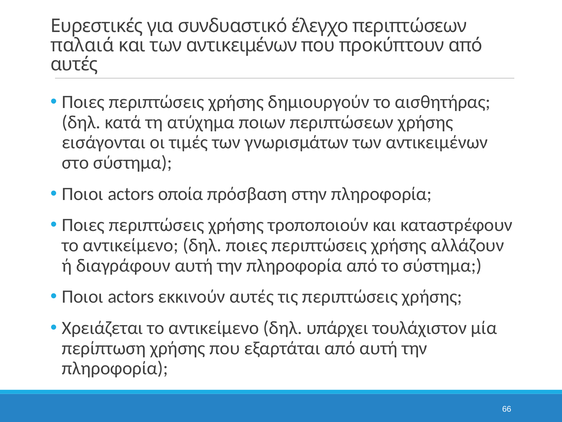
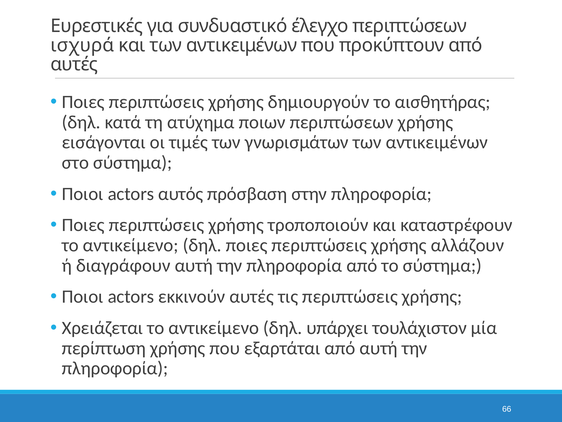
παλαιά: παλαιά -> ισχυρά (82, 45)
οποία: οποία -> αυτός (181, 194)
